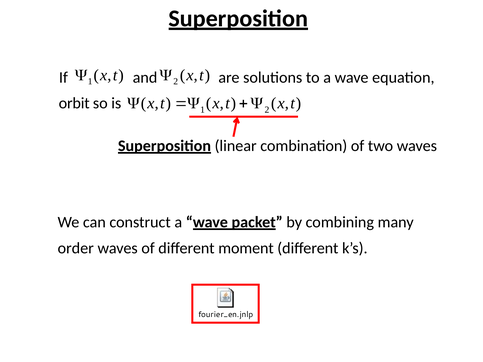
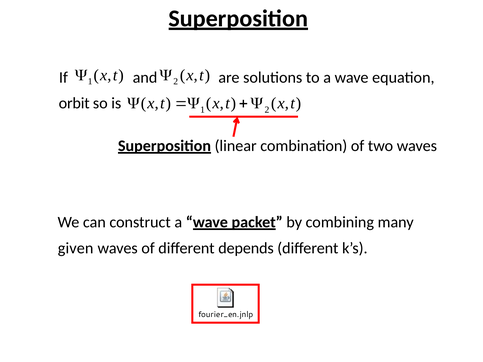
order: order -> given (76, 248)
moment: moment -> depends (246, 248)
